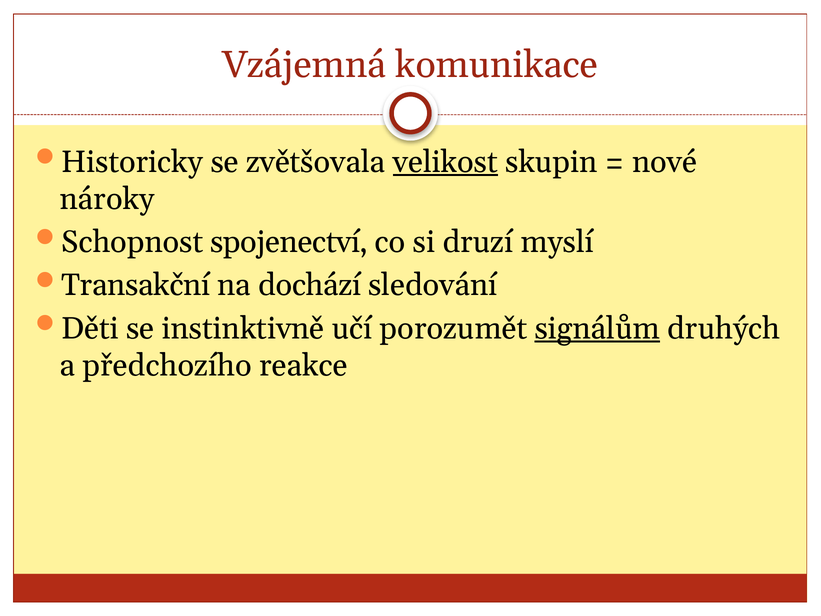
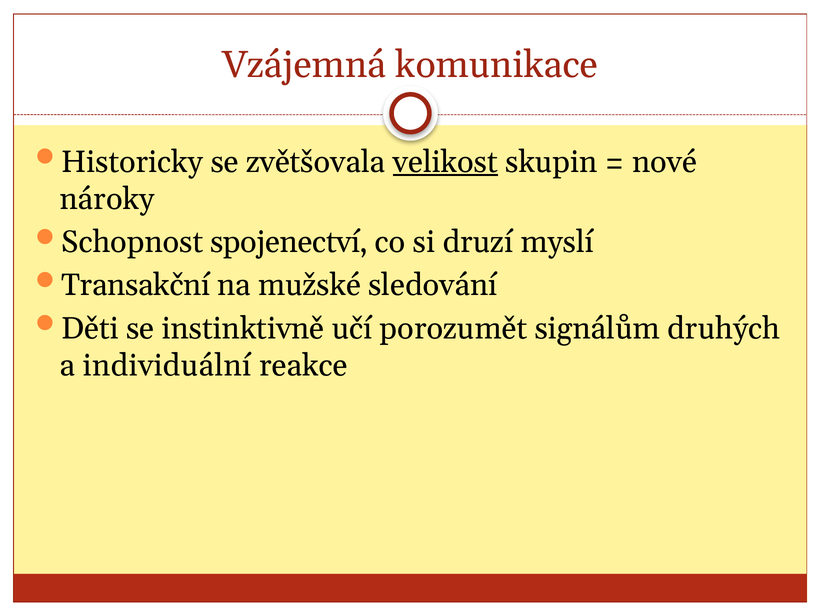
dochází: dochází -> mužské (310, 285)
signálům underline: present -> none (597, 328)
předchozího: předchozího -> individuální (167, 365)
